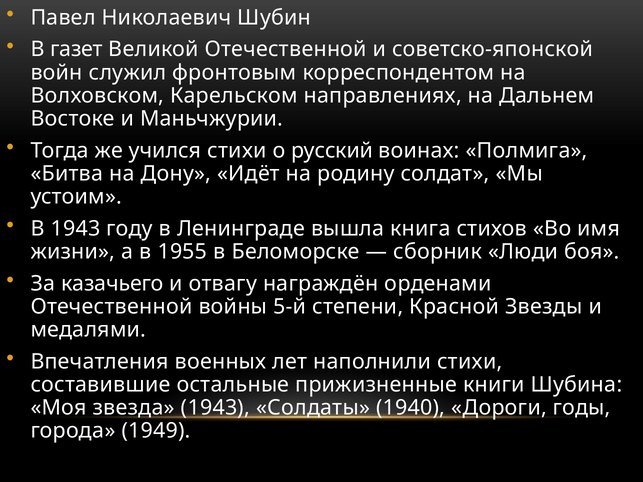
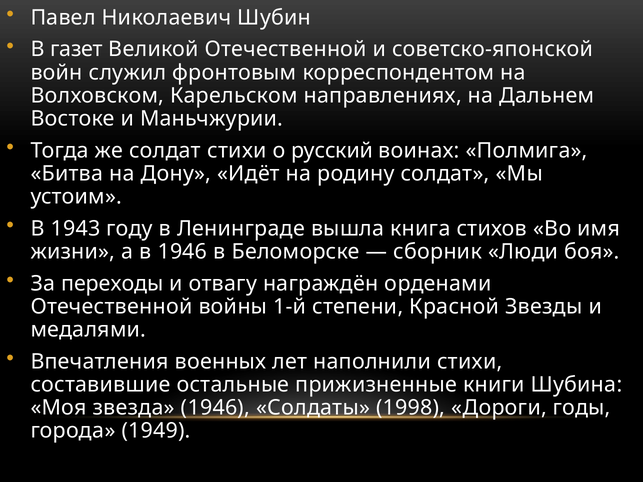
же учился: учился -> солдат (165, 151)
в 1955: 1955 -> 1946 (182, 252)
казачьего: казачьего -> переходы (112, 284)
5-й: 5-й -> 1-й (290, 307)
звезда 1943: 1943 -> 1946 (215, 408)
1940: 1940 -> 1998 (411, 408)
